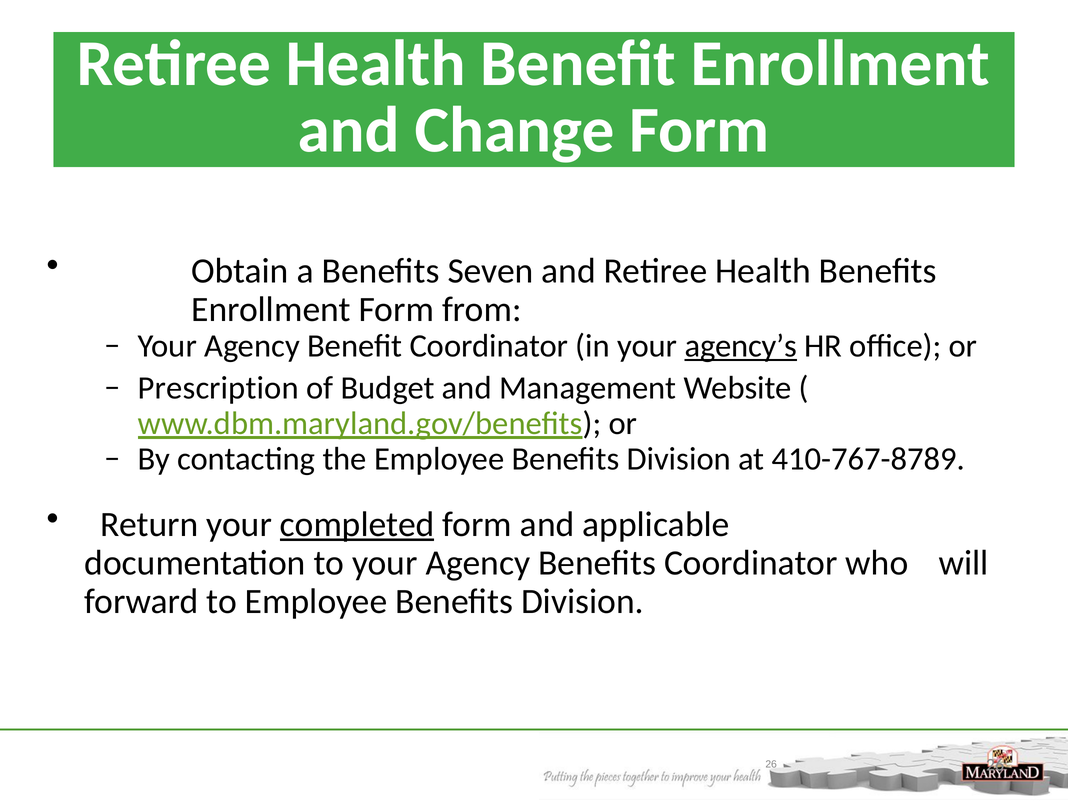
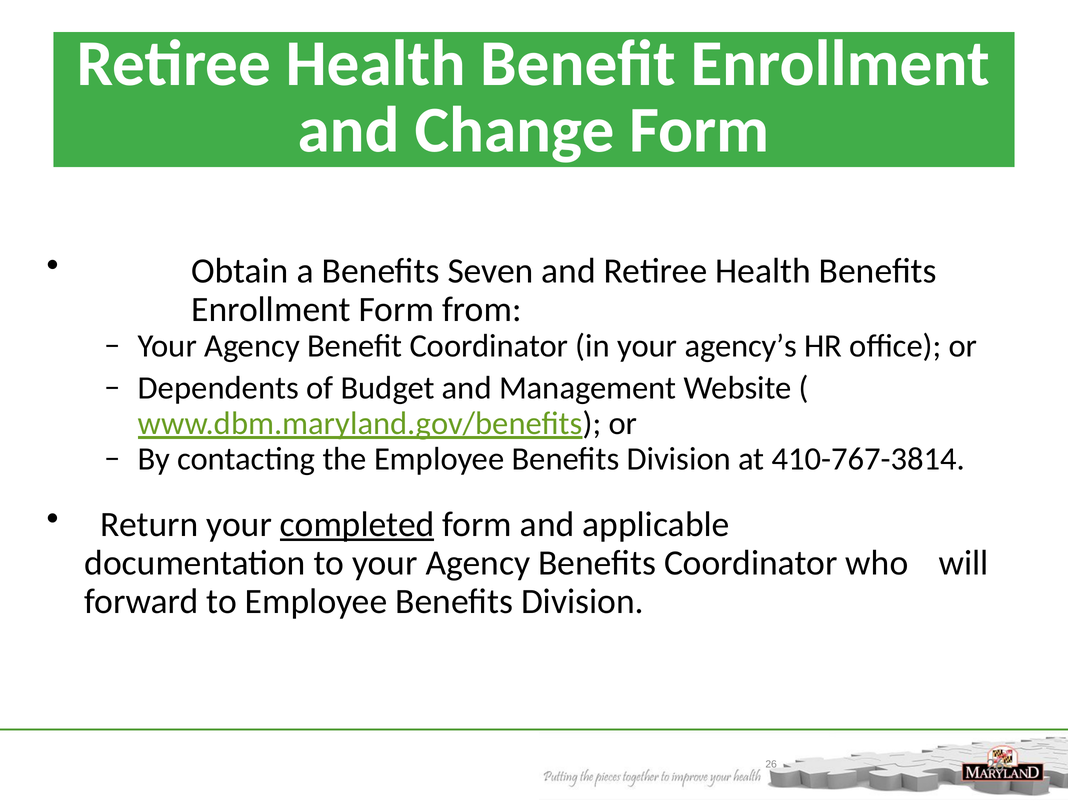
agency’s underline: present -> none (741, 346)
Prescription: Prescription -> Dependents (218, 388)
410-767-8789: 410-767-8789 -> 410-767-3814 (868, 459)
